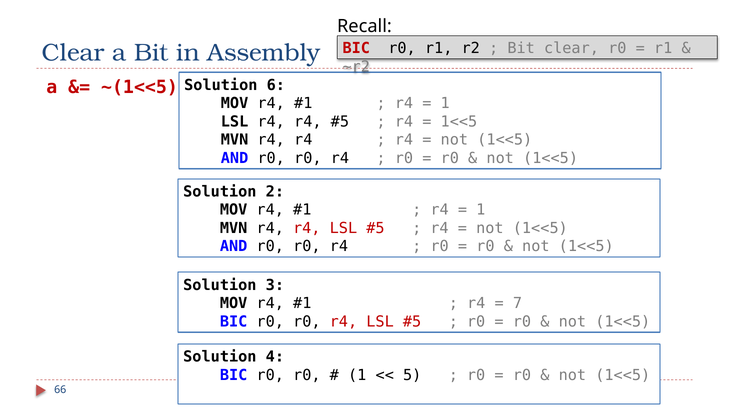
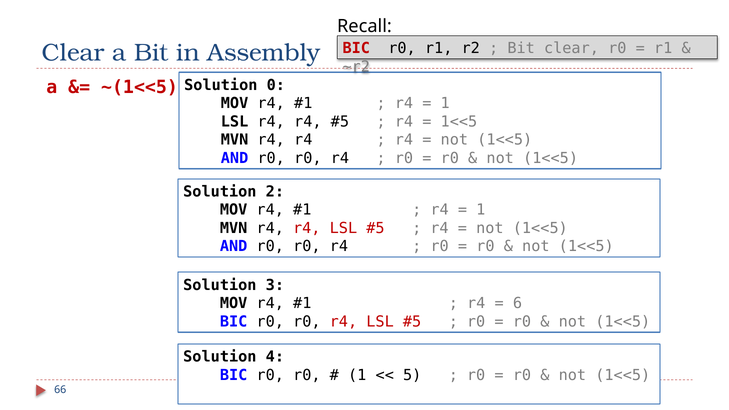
6: 6 -> 0 (276, 85)
7: 7 -> 6 (517, 303)
